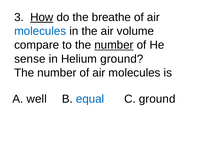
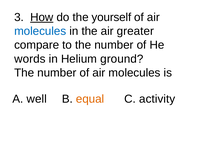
breathe: breathe -> yourself (111, 17)
volume: volume -> greater (135, 31)
number underline: present -> none (114, 45)
sense: sense -> words (30, 59)
equal colour: blue -> orange (90, 99)
C ground: ground -> activity (157, 99)
